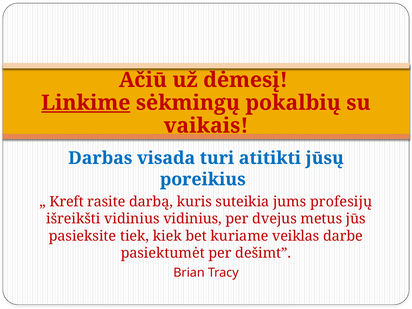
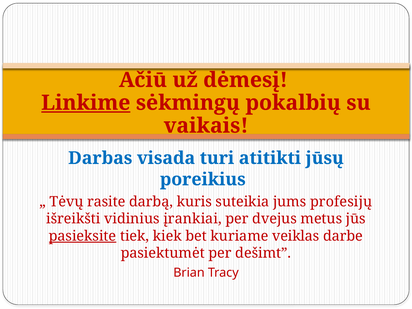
Kreft: Kreft -> Tėvų (67, 202)
vidinius vidinius: vidinius -> įrankiai (193, 219)
pasieksite underline: none -> present (83, 236)
